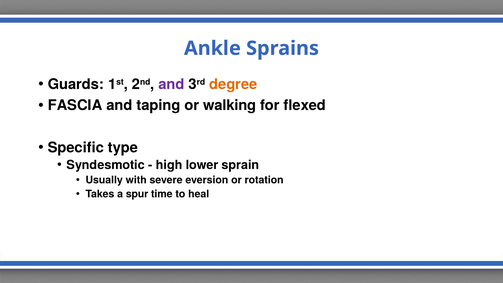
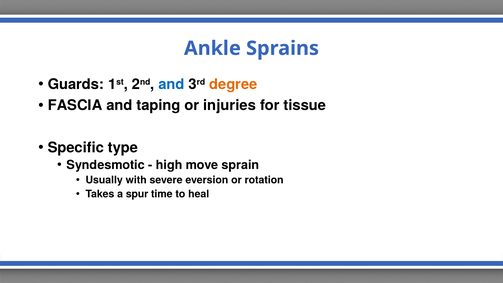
and colour: purple -> blue (171, 84)
walking: walking -> injuries (230, 105)
flexed: flexed -> tissue (305, 105)
lower: lower -> move (202, 165)
